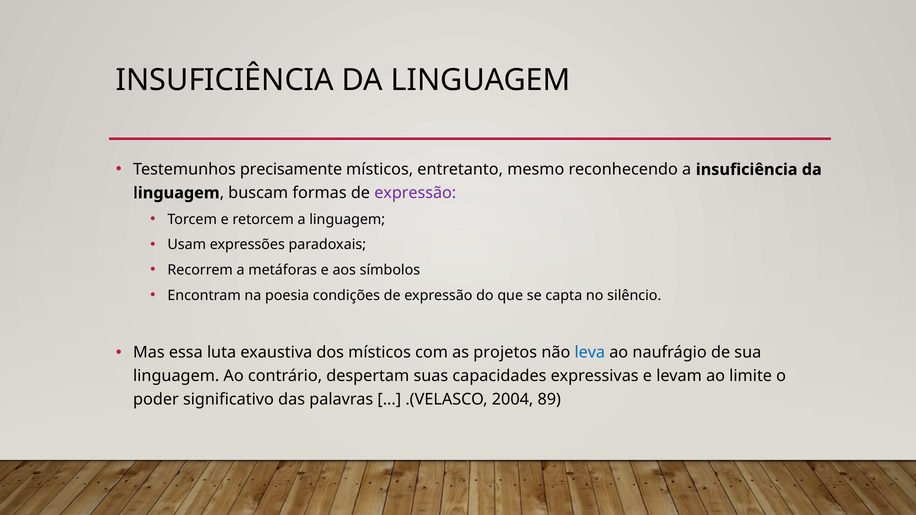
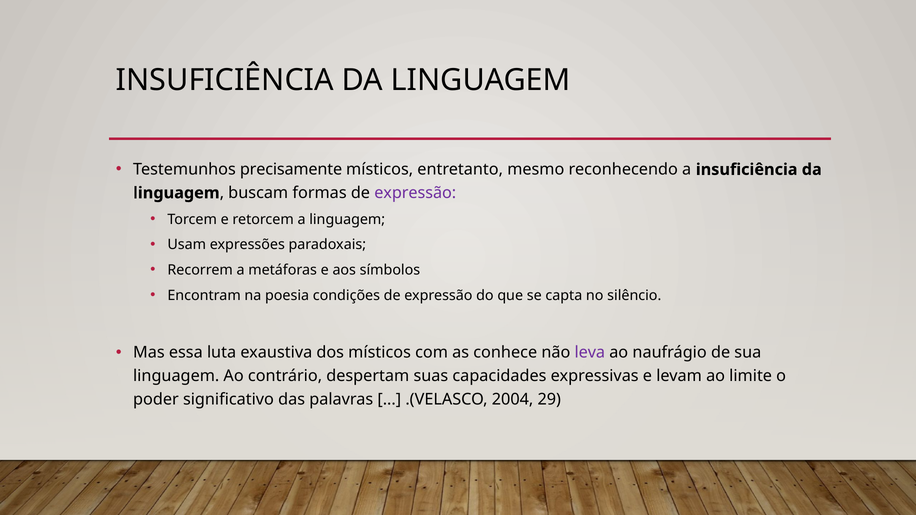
projetos: projetos -> conhece (505, 353)
leva colour: blue -> purple (590, 353)
89: 89 -> 29 (549, 400)
